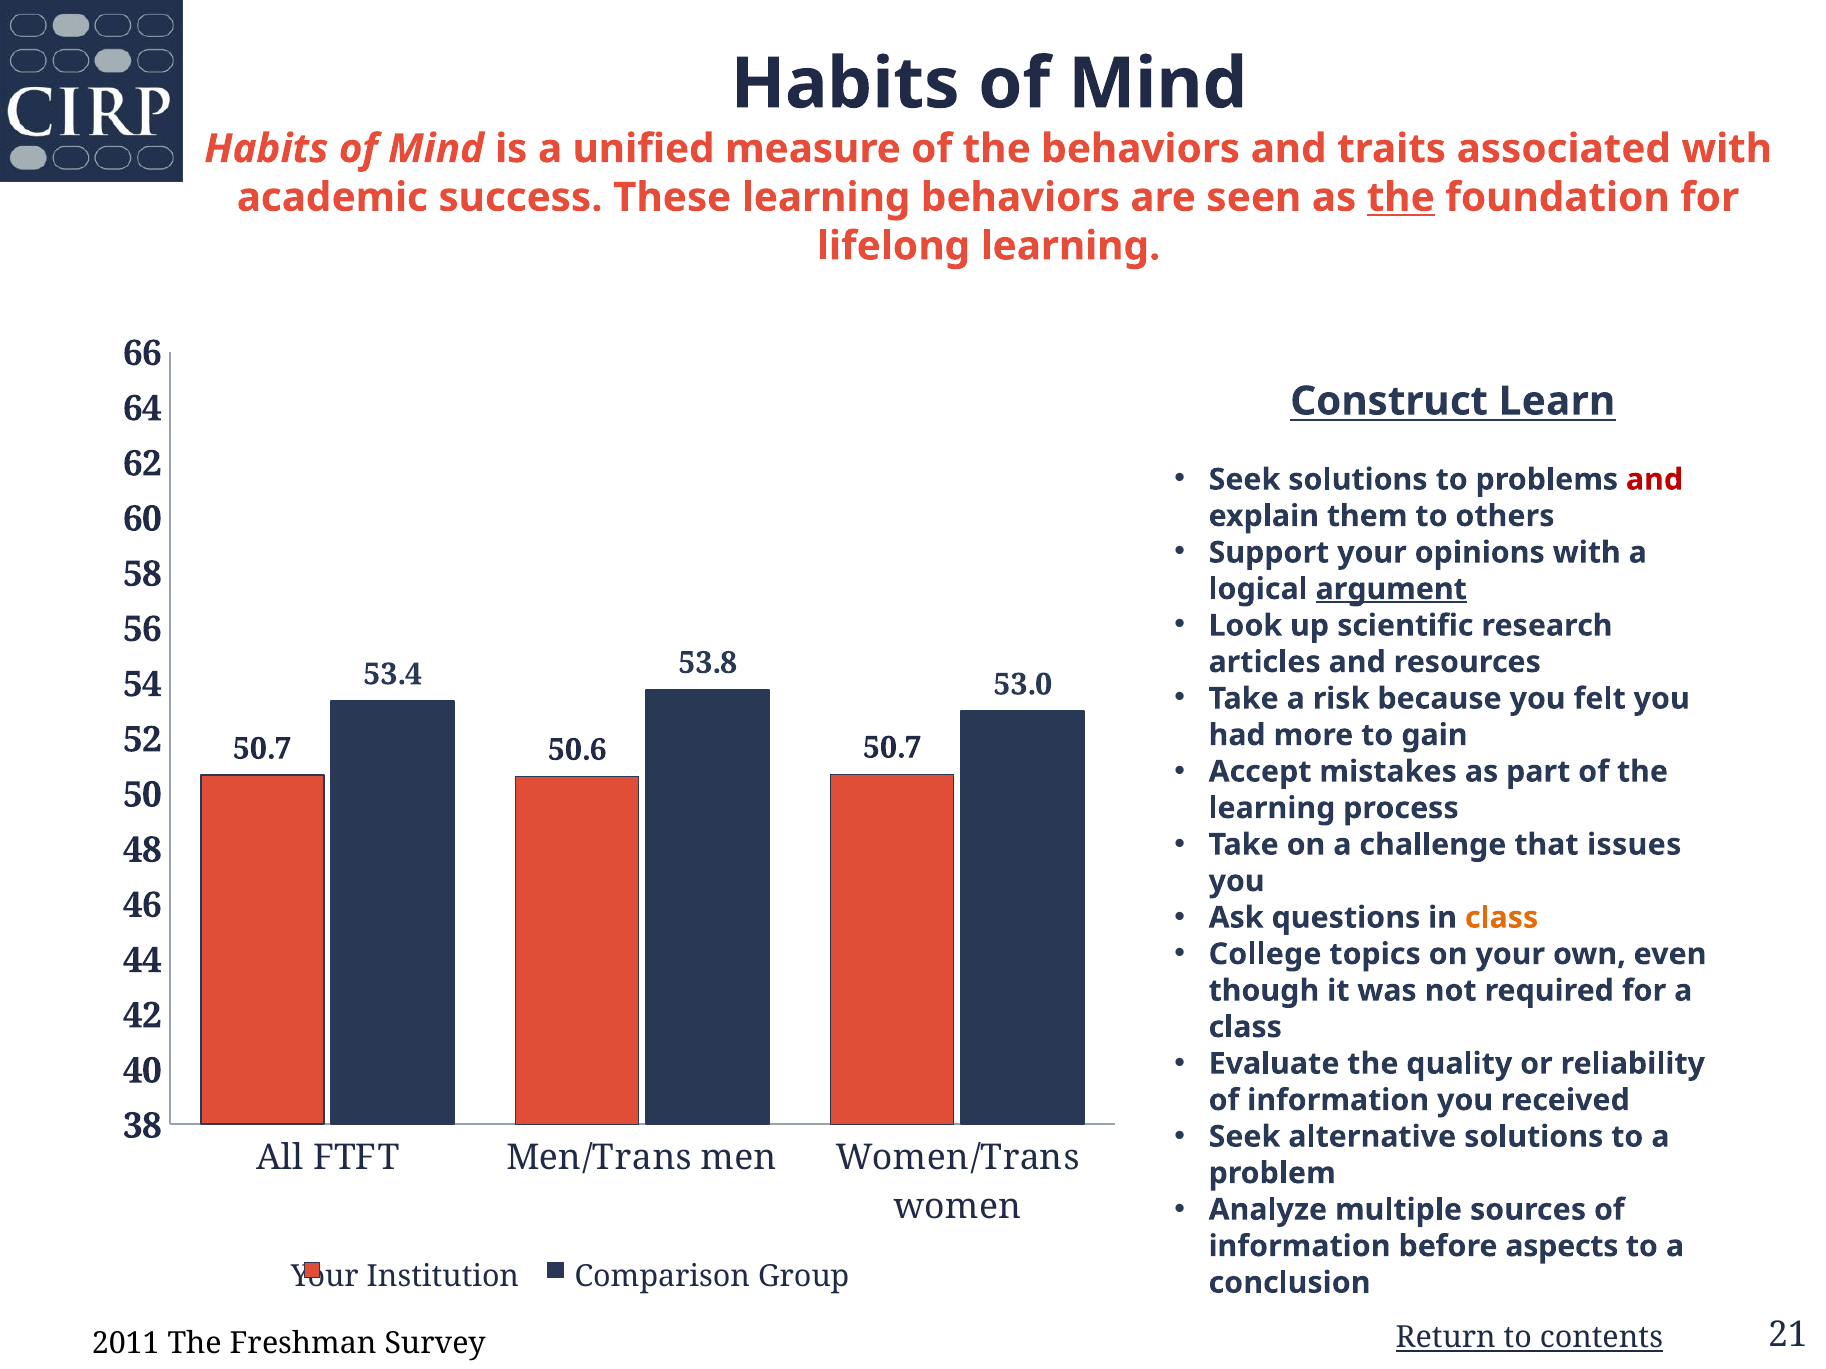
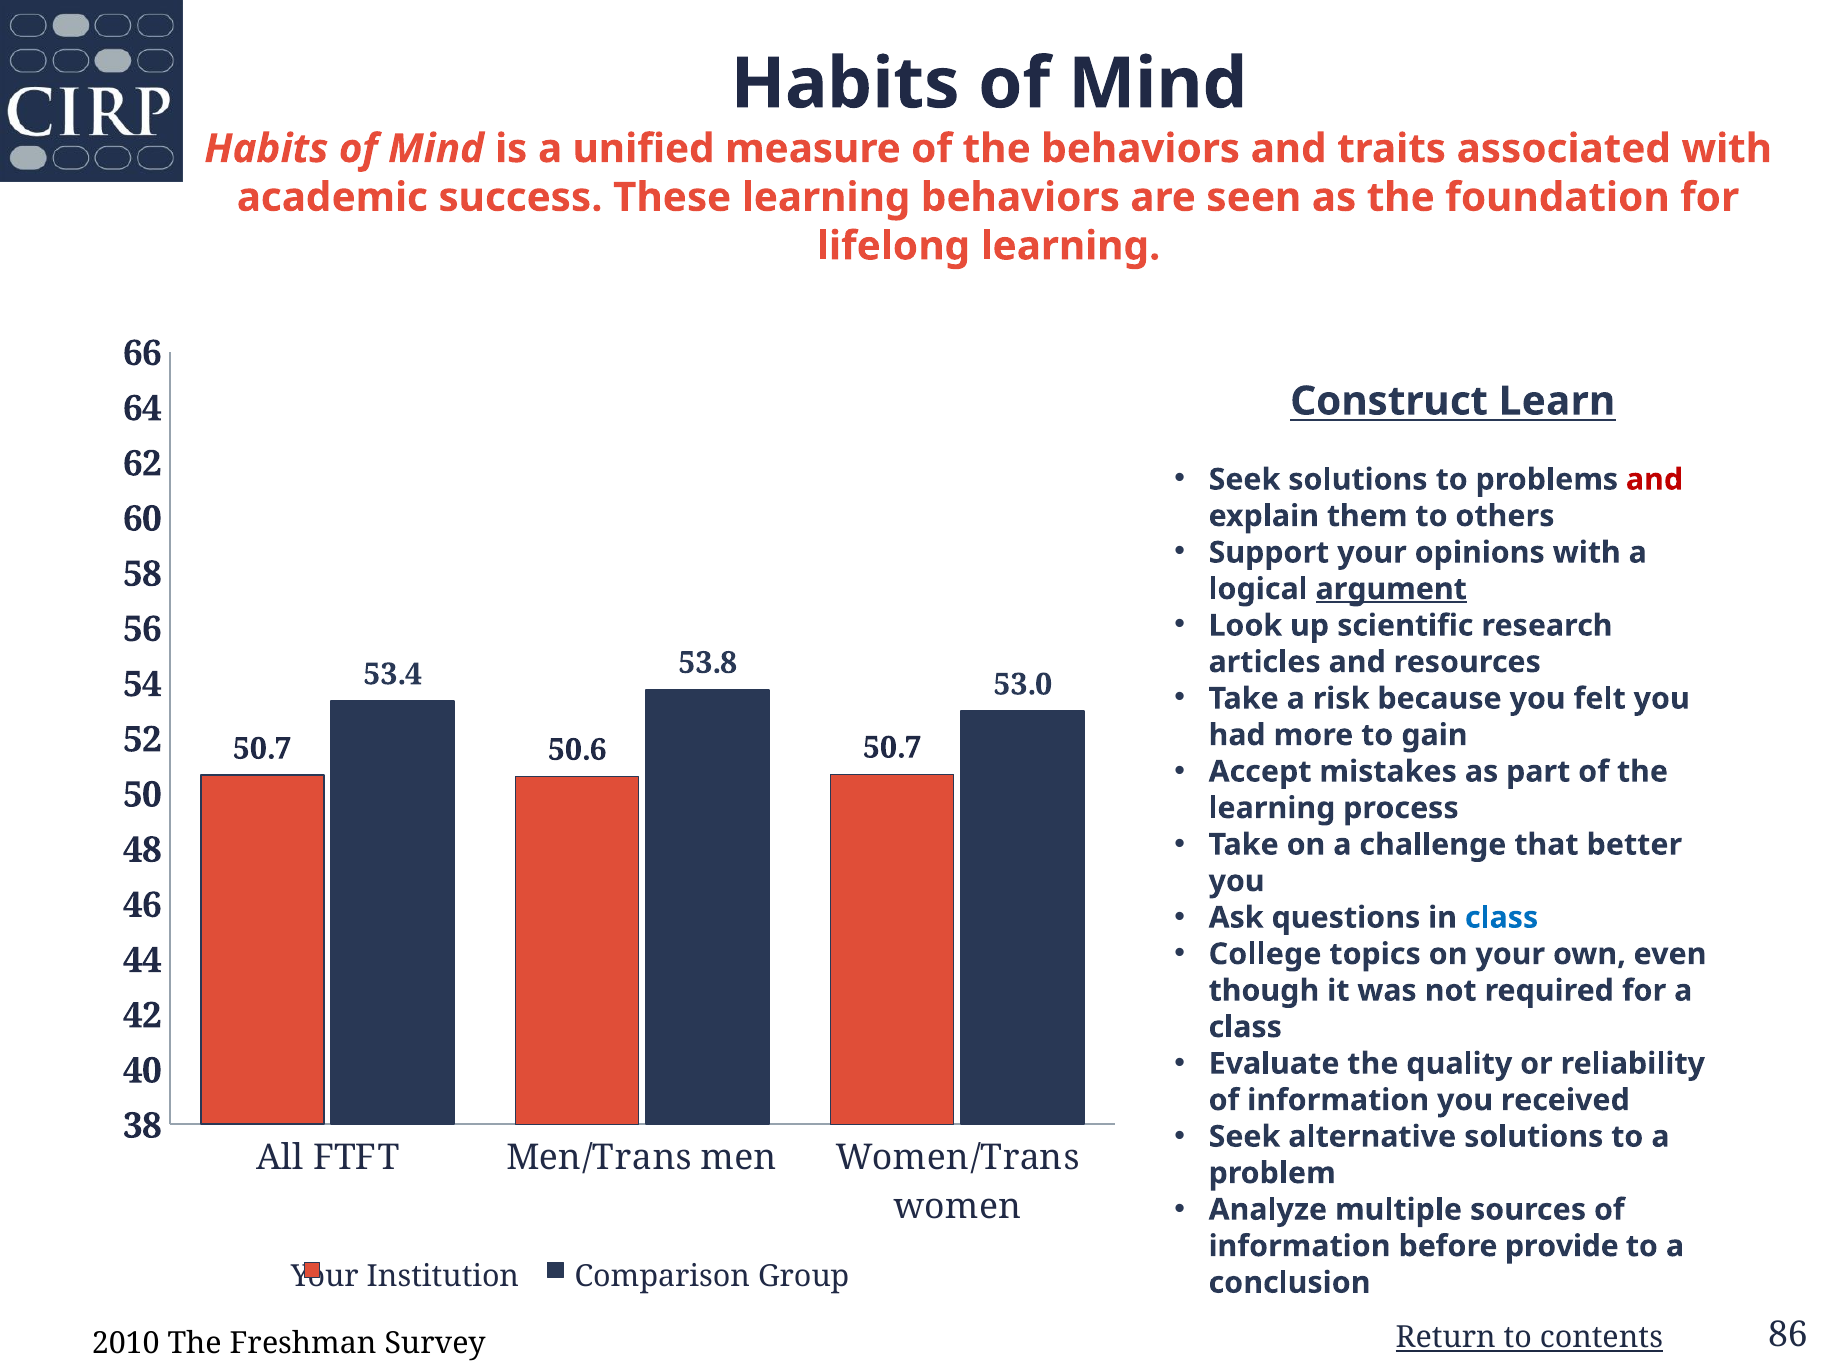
the underline: present -> none (1401, 198)
issues: issues -> better (1634, 845)
class colour: orange -> blue (1502, 918)
aspects: aspects -> provide (1562, 1247)
2011: 2011 -> 2010 (126, 1344)
21: 21 -> 86 (1788, 1335)
